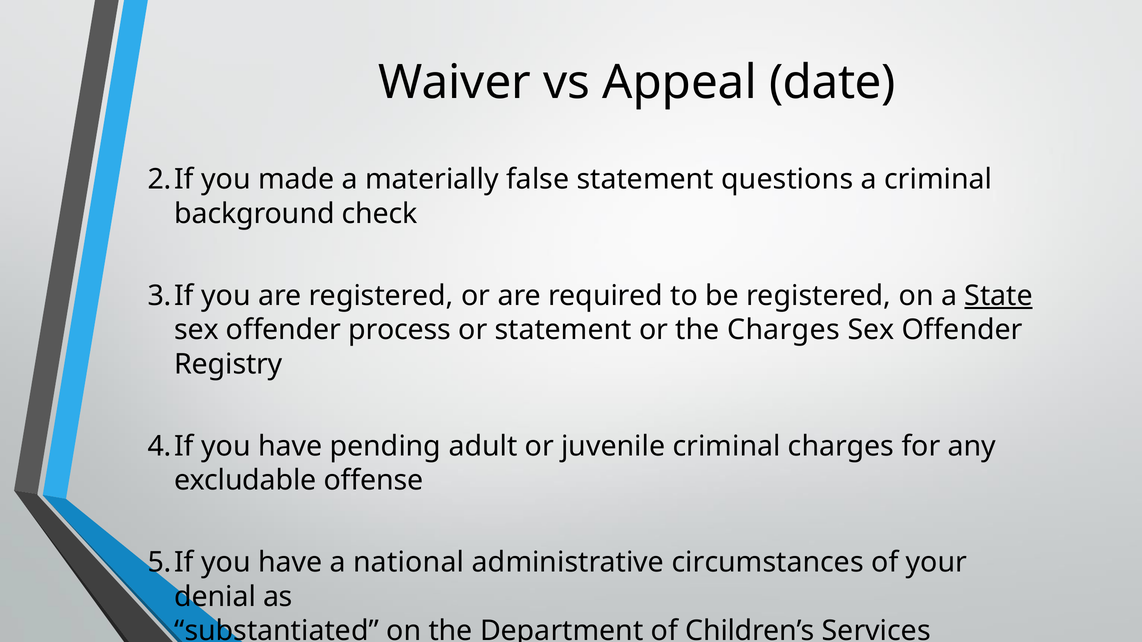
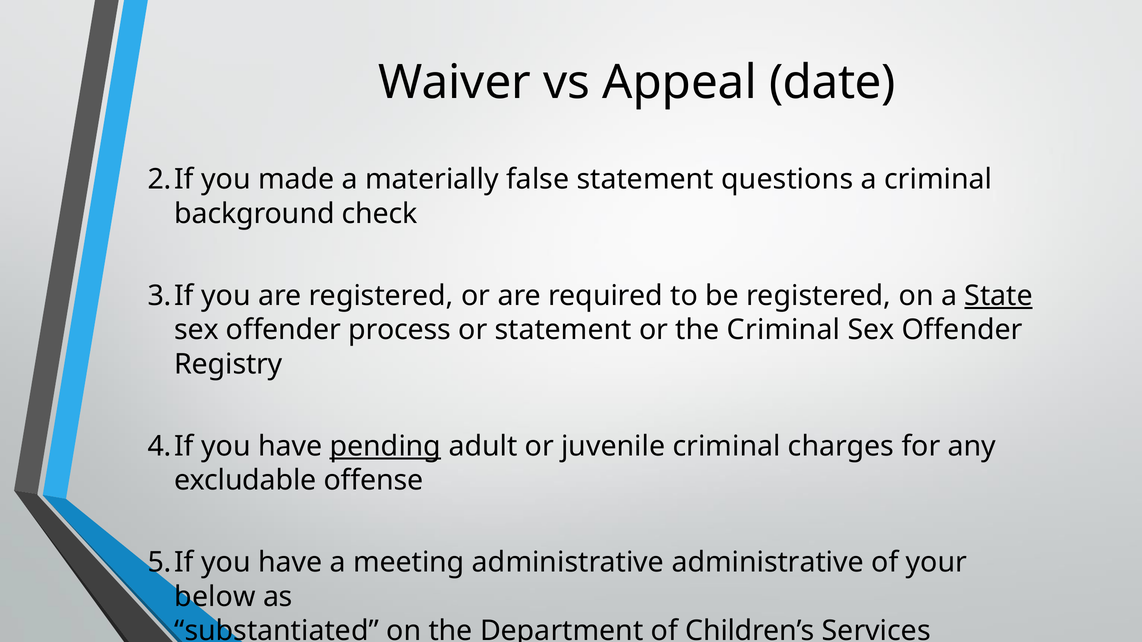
the Charges: Charges -> Criminal (784, 330)
pending underline: none -> present (385, 446)
national: national -> meeting (409, 563)
administrative circumstances: circumstances -> administrative (768, 563)
denial: denial -> below (215, 597)
